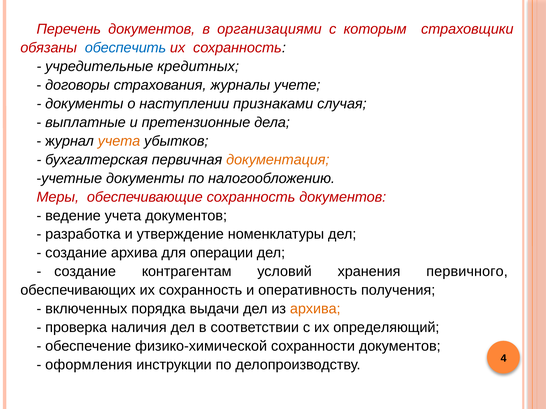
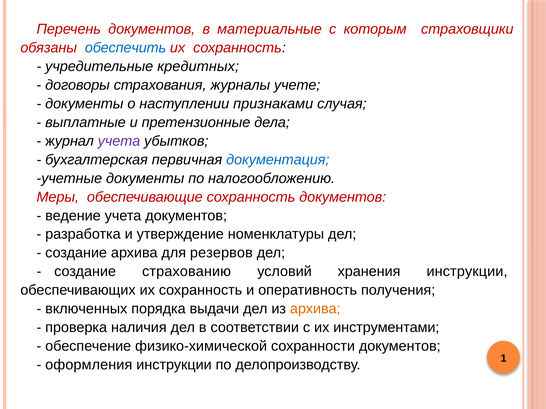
организациями: организациями -> материальные (270, 29)
учета colour: orange -> purple (119, 141)
документация colour: orange -> blue (278, 160)
операции: операции -> резервов (221, 253)
контрагентам: контрагентам -> страхованию (187, 272)
хранения первичного: первичного -> инструкции (467, 272)
определяющий: определяющий -> инструментами (386, 328)
4: 4 -> 1 (504, 359)
